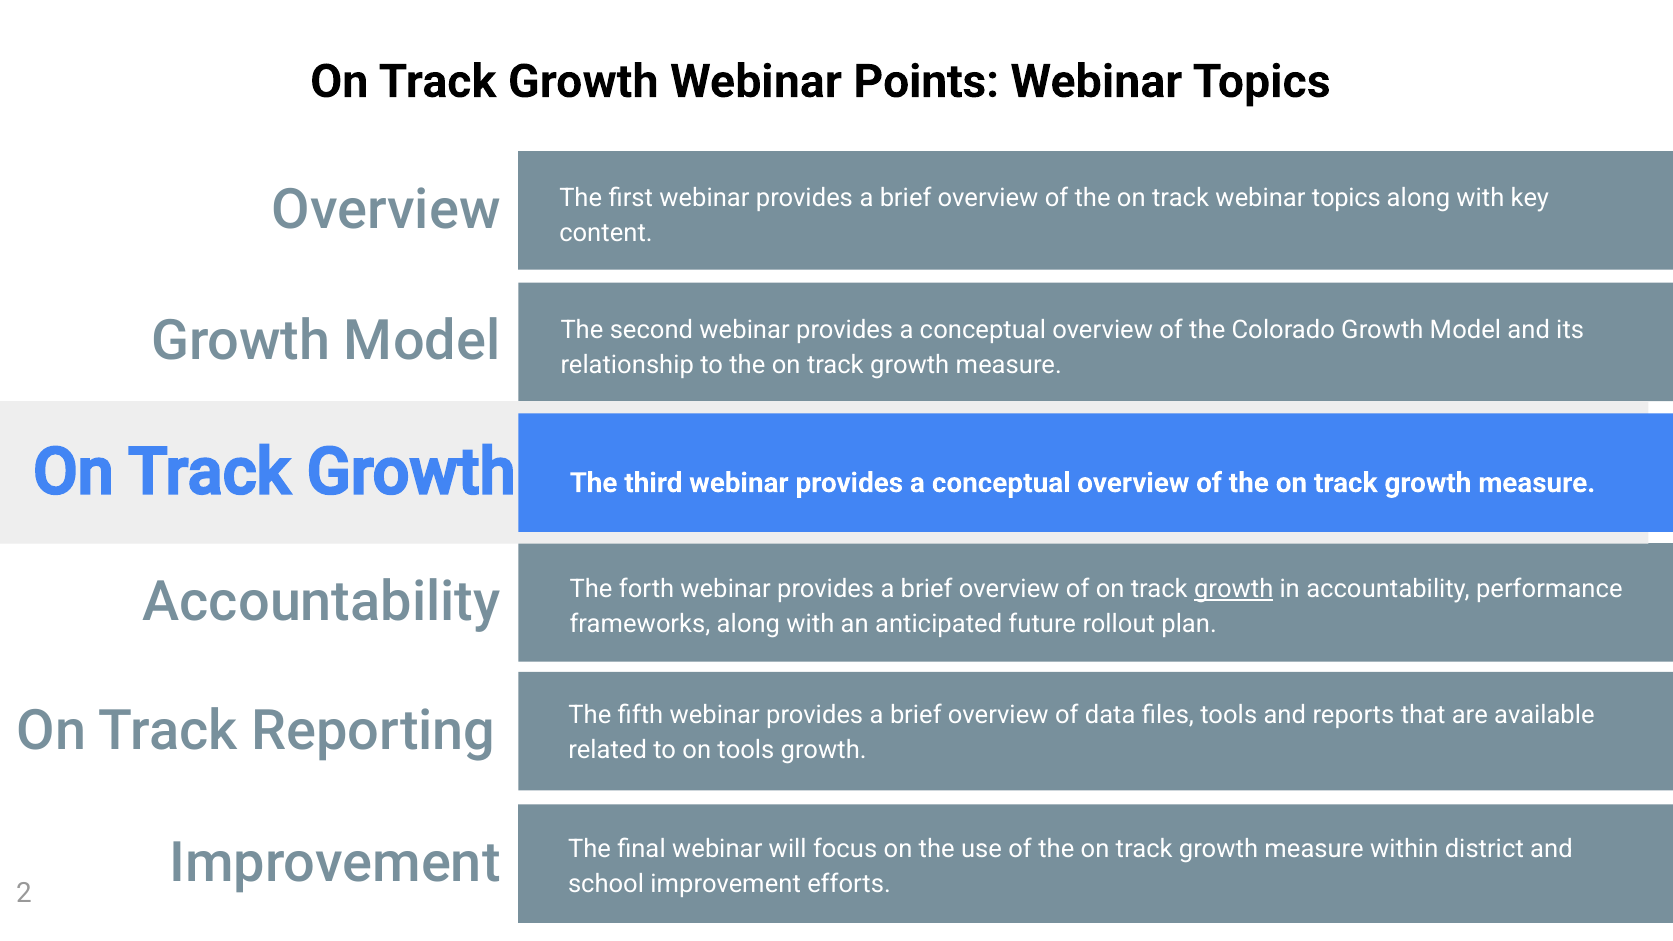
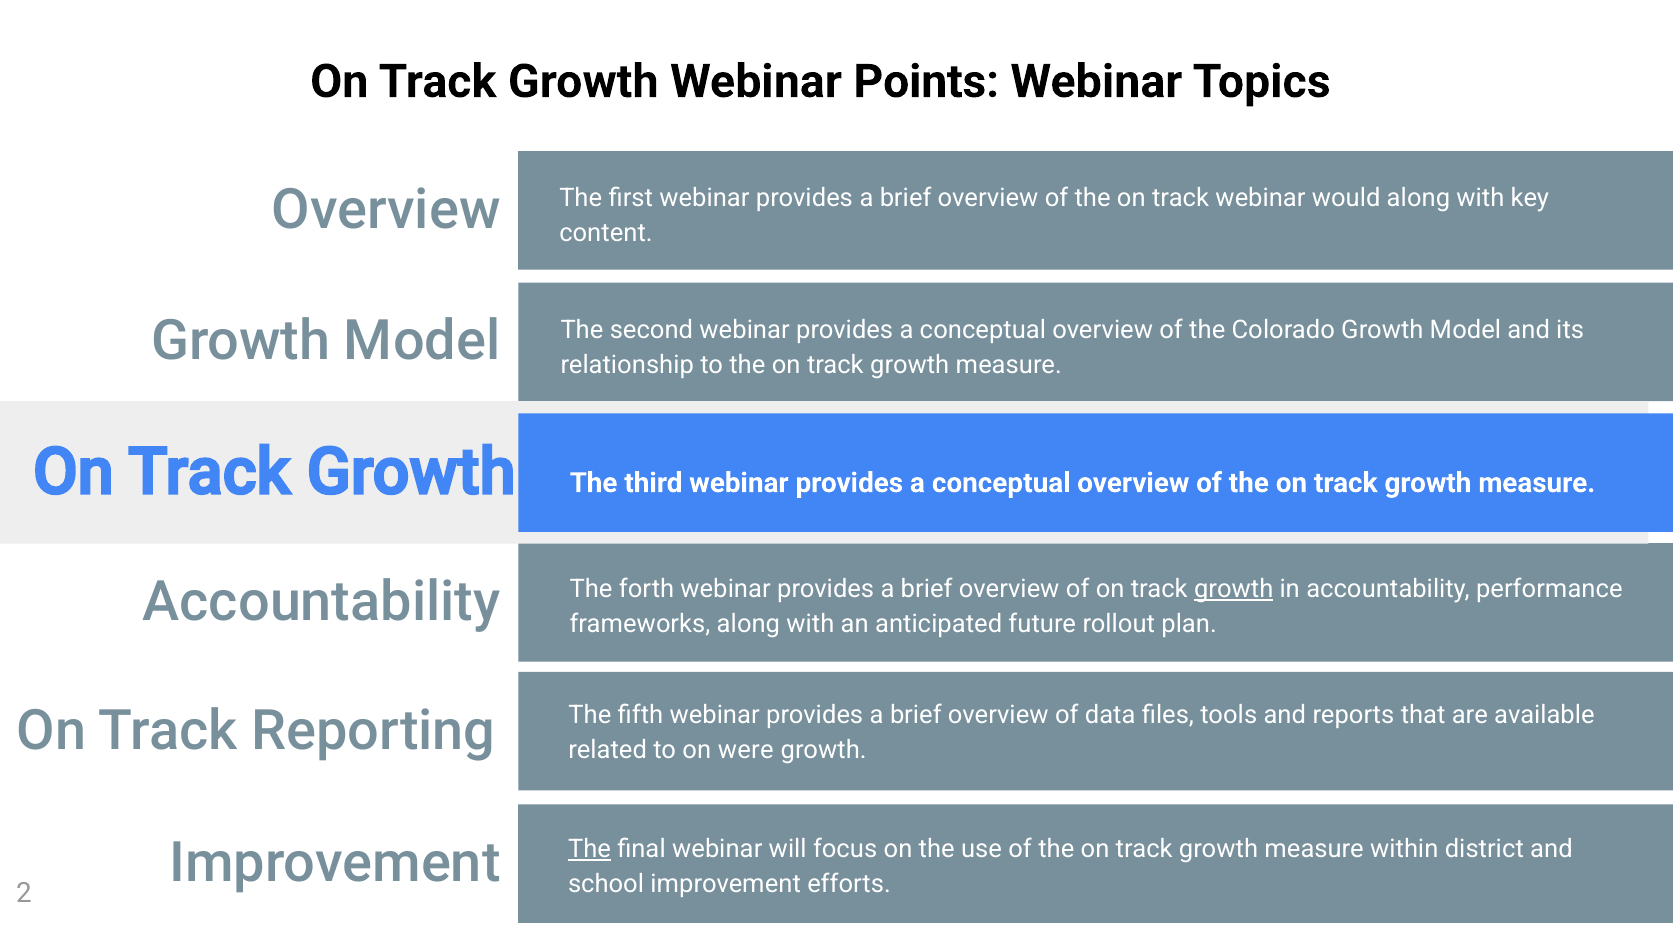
track webinar topics: topics -> would (1346, 198)
on tools: tools -> were (746, 750)
The underline: none -> present (589, 849)
